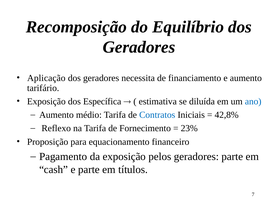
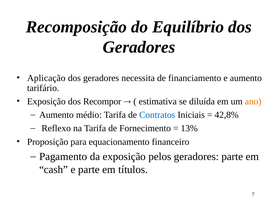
Específica: Específica -> Recompor (102, 102)
ano colour: blue -> orange (253, 102)
23%: 23% -> 13% (189, 129)
